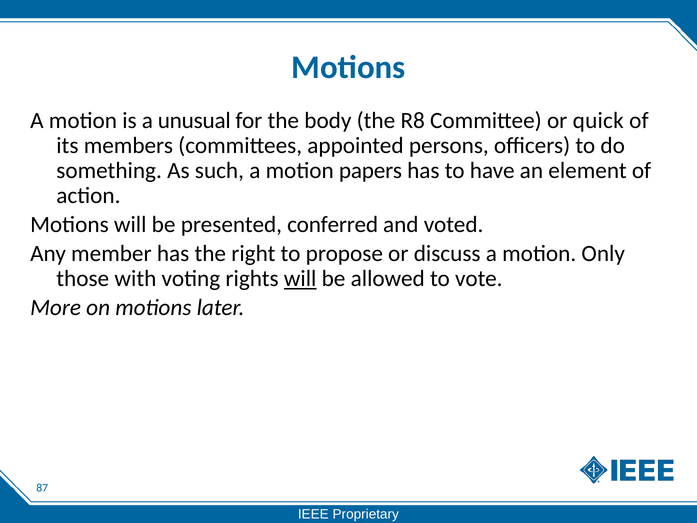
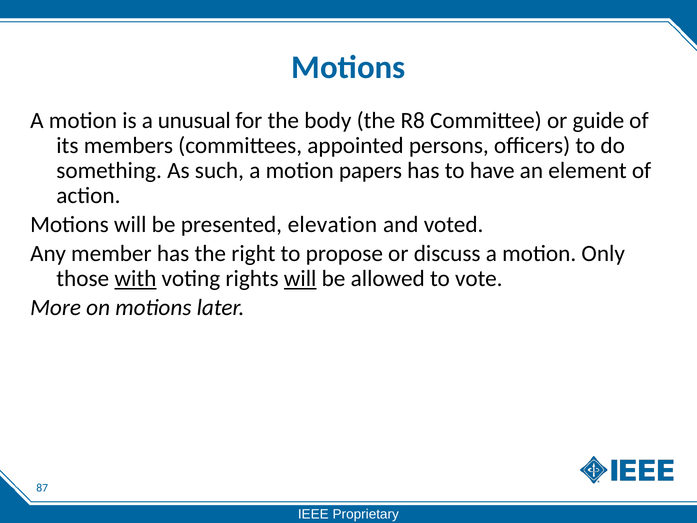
quick: quick -> guide (598, 120)
conferred: conferred -> elevation (332, 225)
with underline: none -> present (135, 279)
